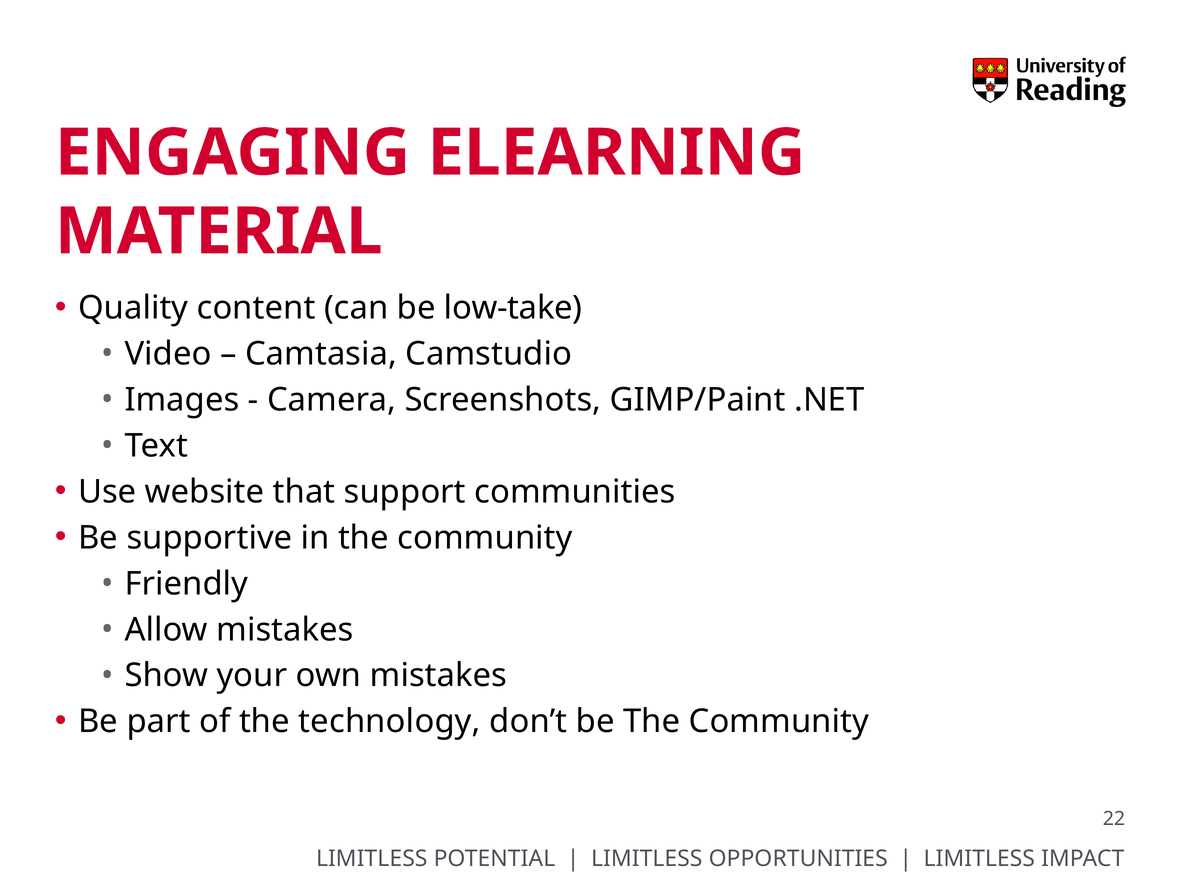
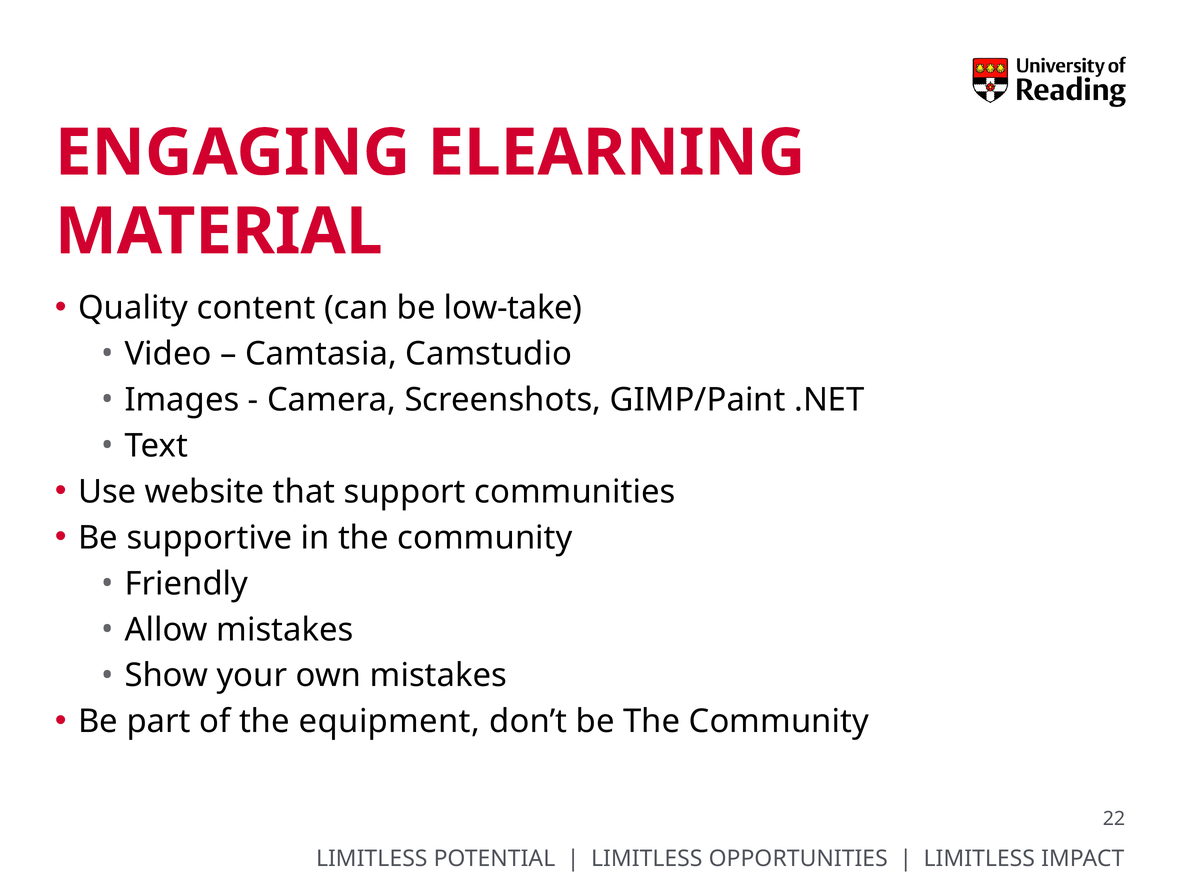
technology: technology -> equipment (389, 722)
